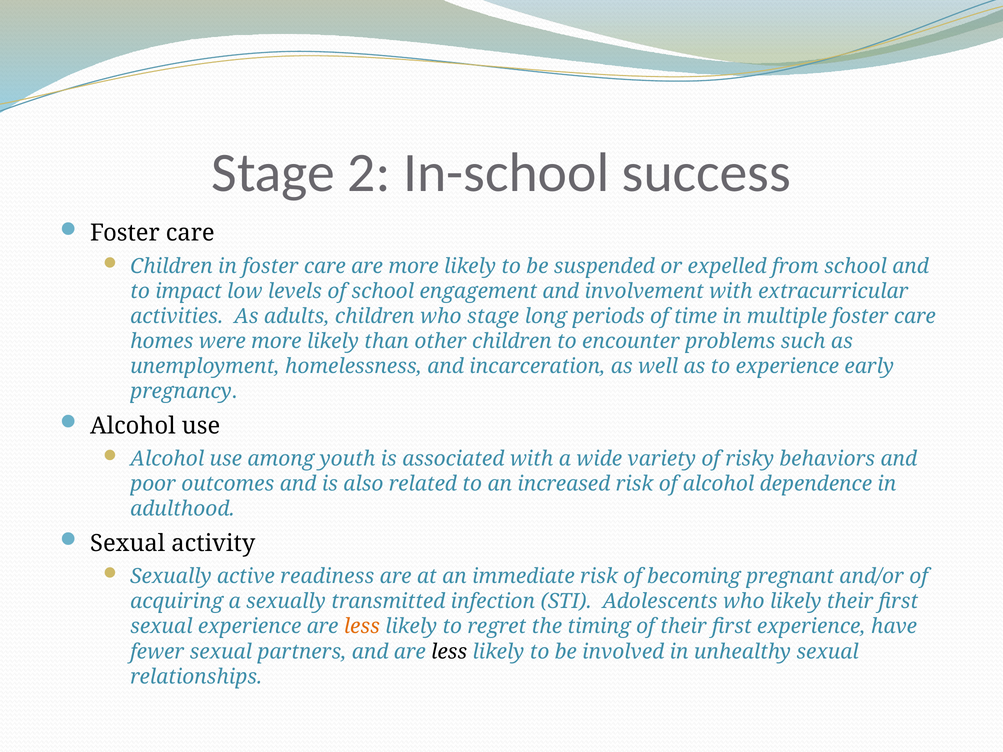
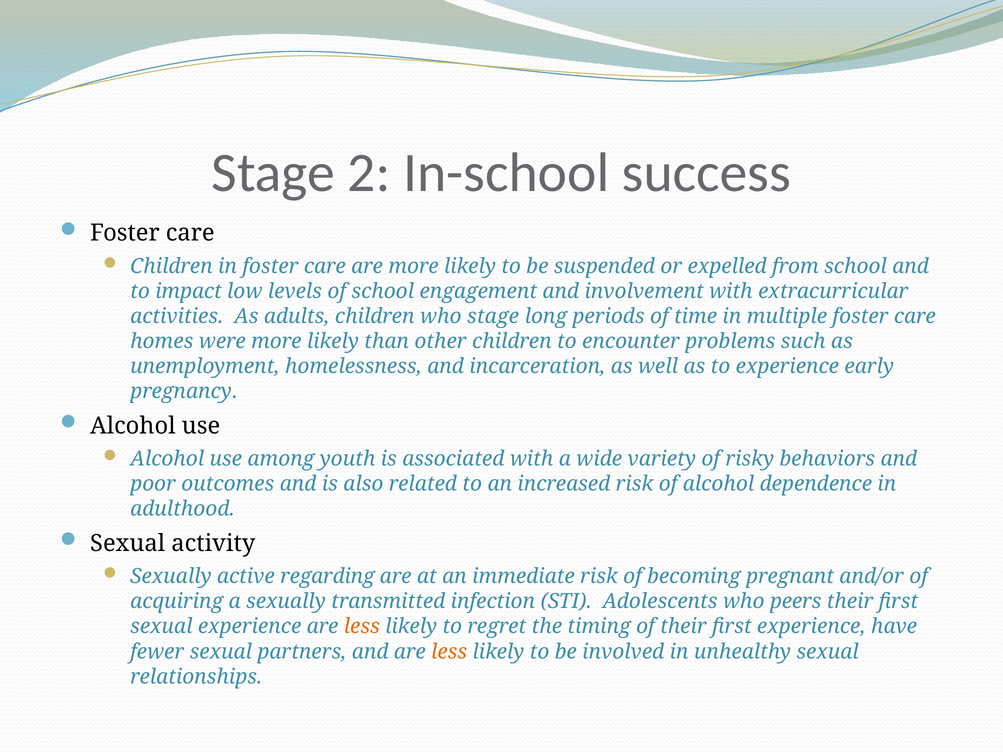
readiness: readiness -> regarding (327, 577)
who likely: likely -> peers (796, 602)
less colour: black -> orange (449, 652)
